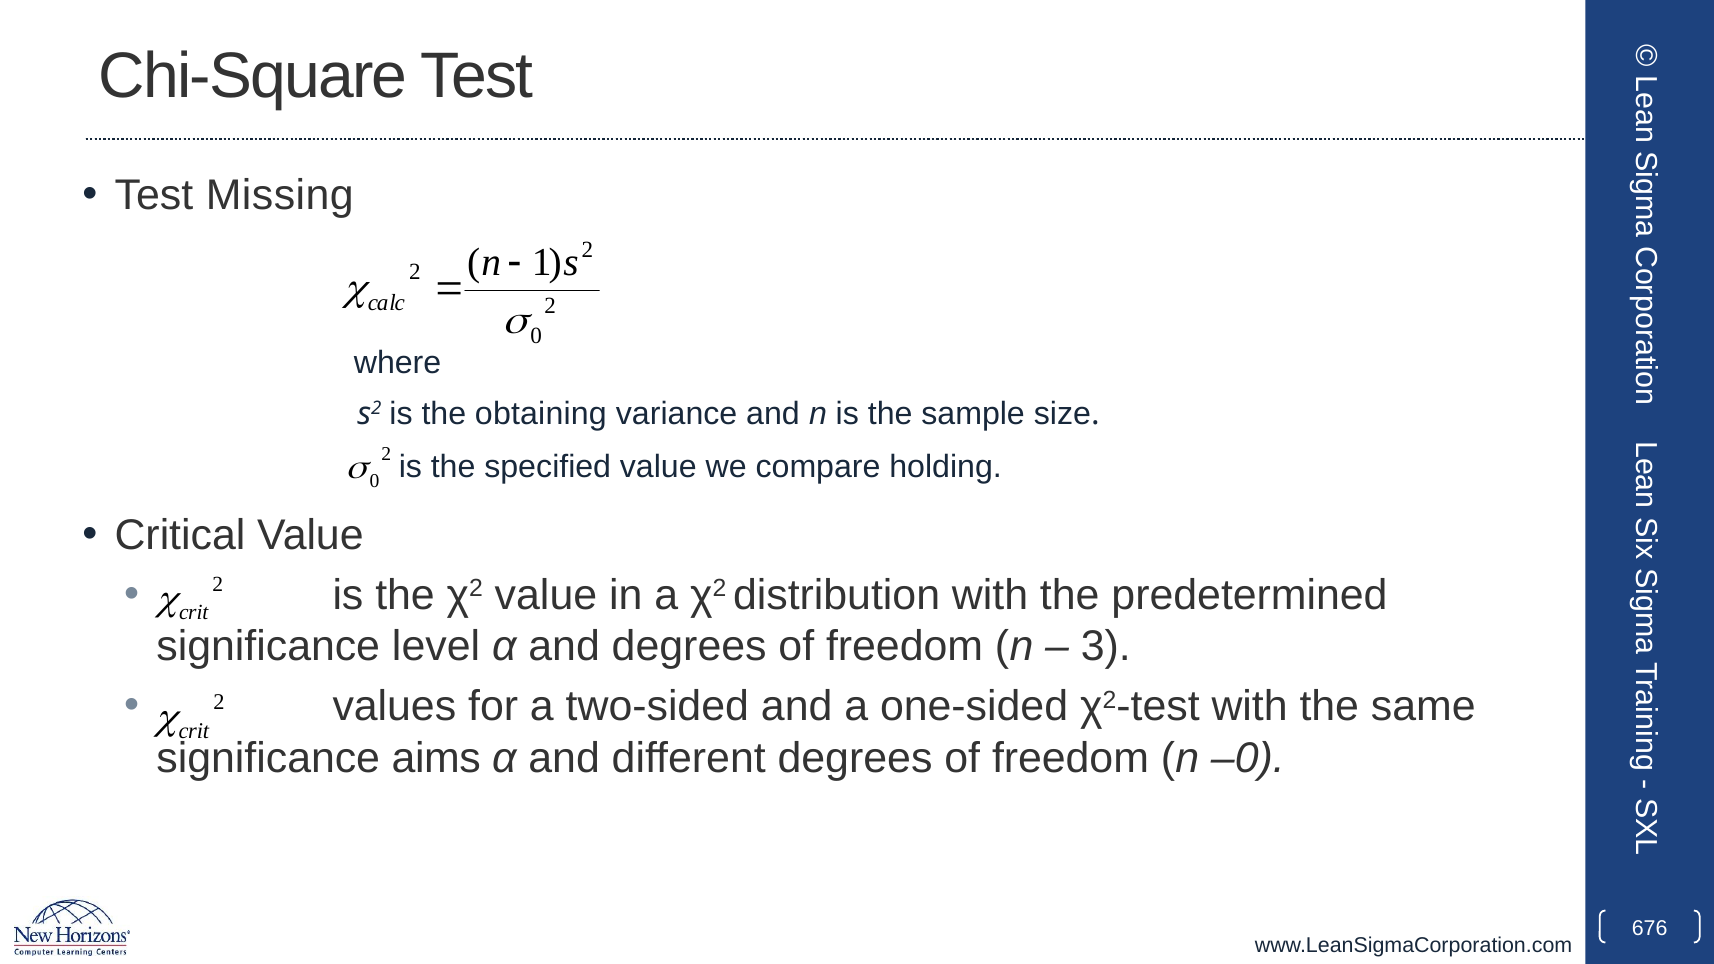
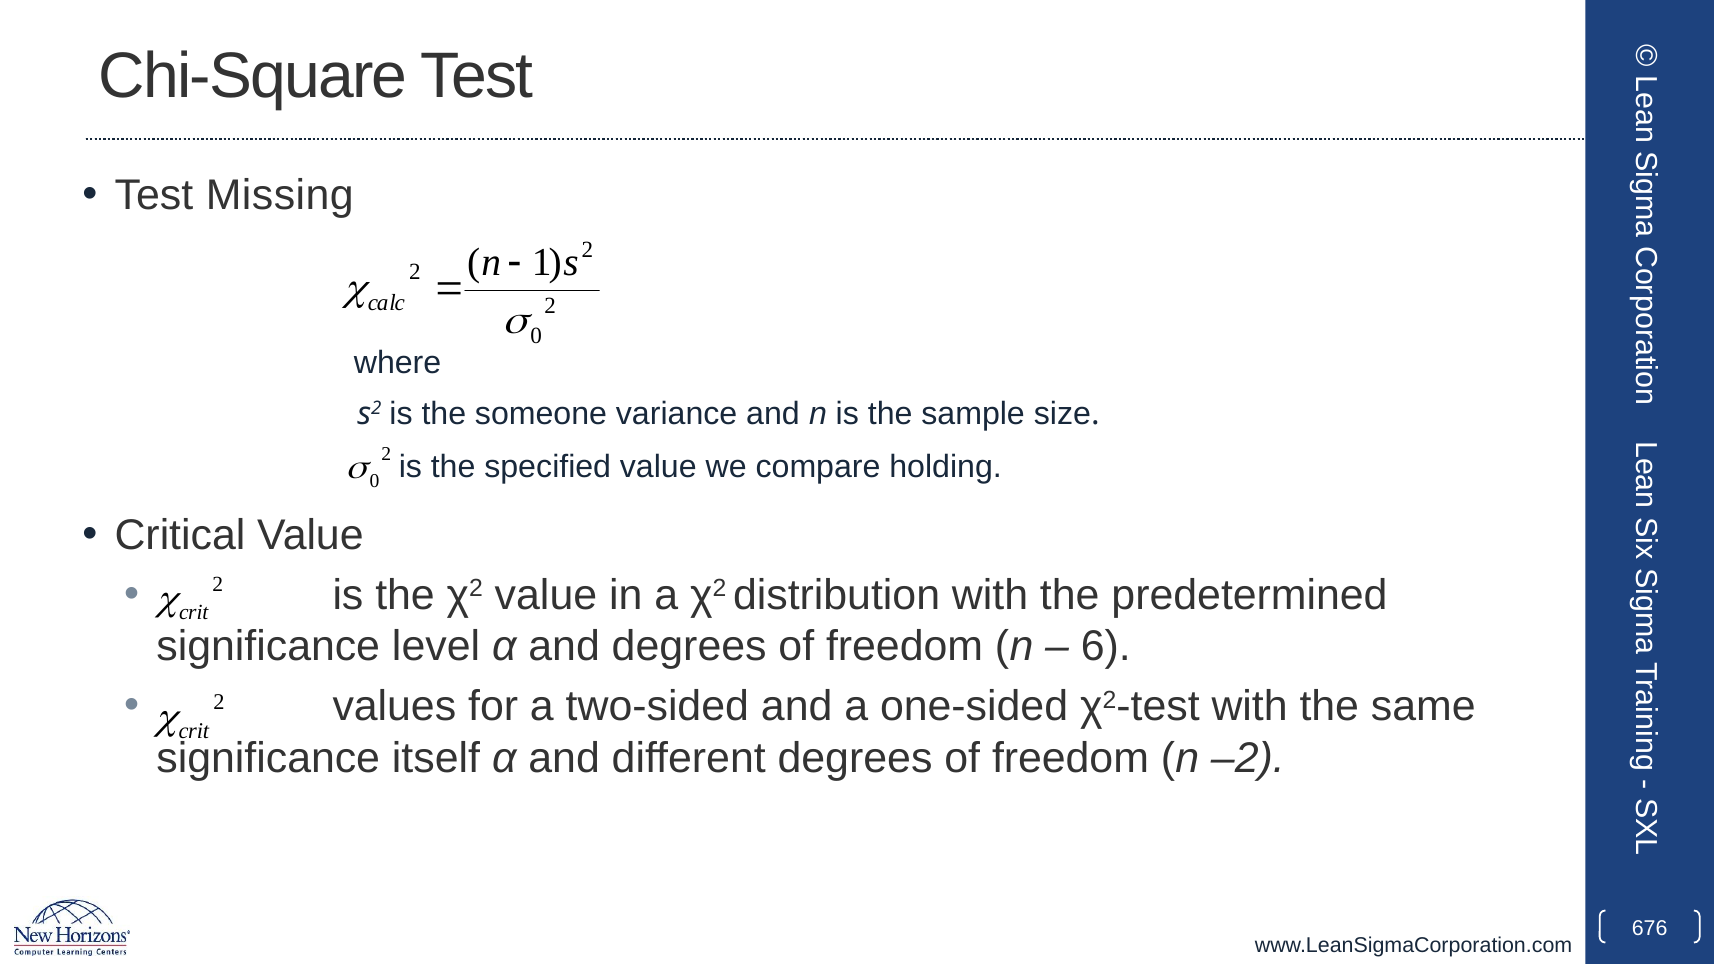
obtaining: obtaining -> someone (541, 413)
3: 3 -> 6 (1106, 647)
aims: aims -> itself (436, 758)
–0: –0 -> –2 (1248, 758)
